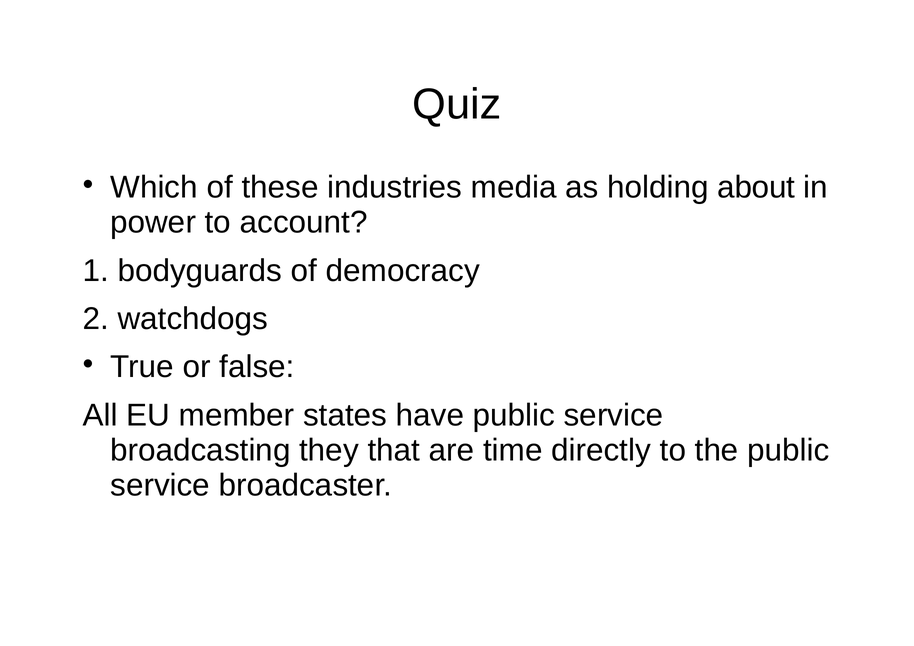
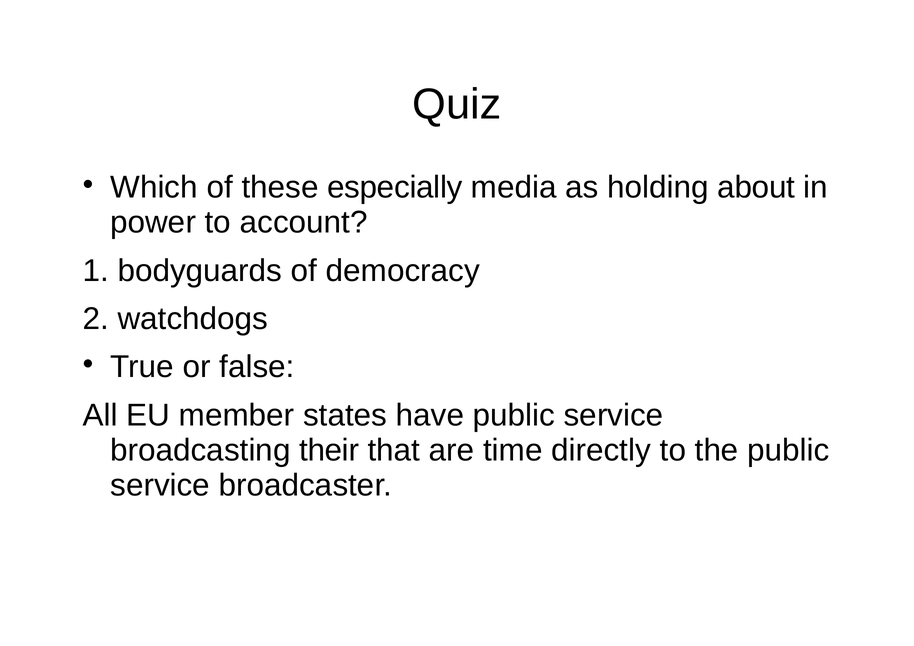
industries: industries -> especially (395, 188)
they: they -> their (329, 450)
